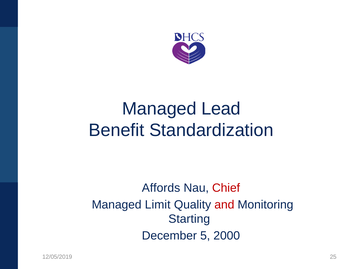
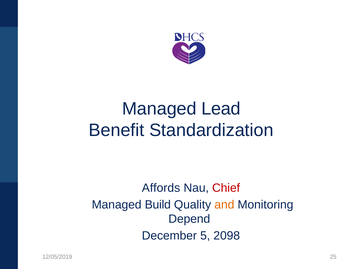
Limit: Limit -> Build (158, 204)
and colour: red -> orange (224, 204)
Starting: Starting -> Depend (189, 218)
2000: 2000 -> 2098 (227, 235)
